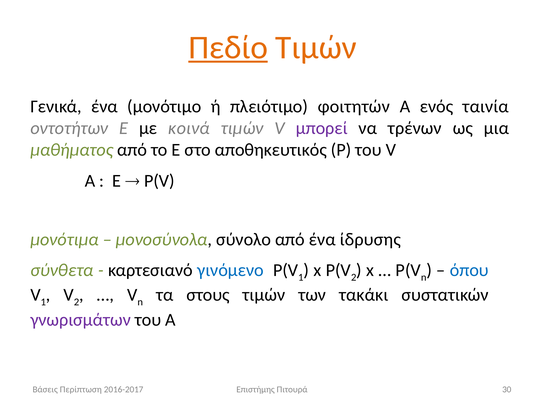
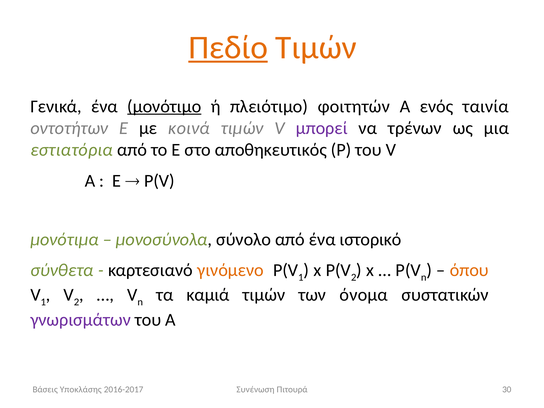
μονότιμο underline: none -> present (164, 106)
μαθήματος: μαθήματος -> εστιατόρια (72, 150)
ίδρυσης: ίδρυσης -> ιστορικό (371, 239)
γινόμενο colour: blue -> orange (231, 270)
όπου colour: blue -> orange (469, 270)
στους: στους -> καμιά (208, 295)
τακάκι: τακάκι -> όνομα (364, 295)
Περίπτωση: Περίπτωση -> Υποκλάσης (81, 390)
Επιστήμης: Επιστήμης -> Συνένωση (255, 390)
